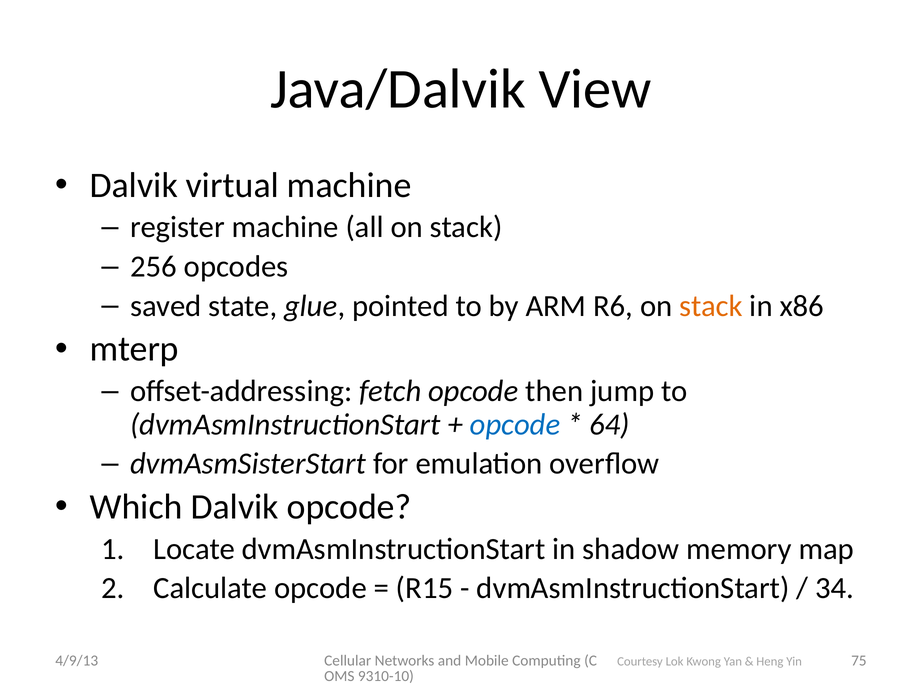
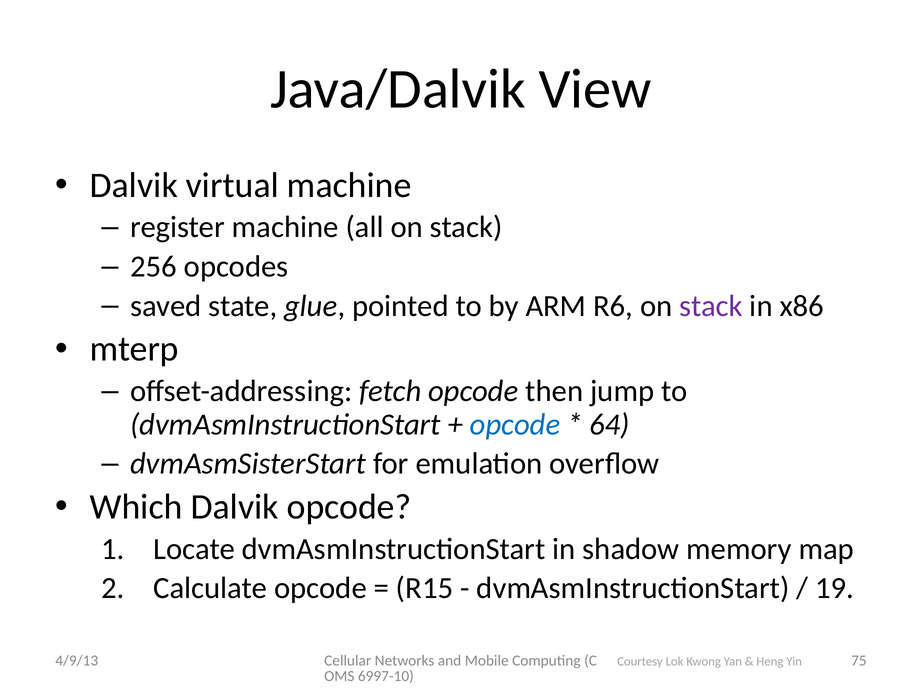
stack colour: orange -> purple (711, 306)
34: 34 -> 19 (835, 588)
9310-10: 9310-10 -> 6997-10 (386, 676)
